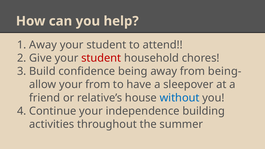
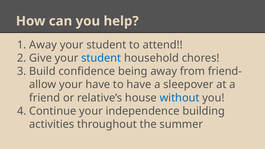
student colour: red -> blue (101, 58)
being-: being- -> friend- (225, 71)
your from: from -> have (98, 85)
